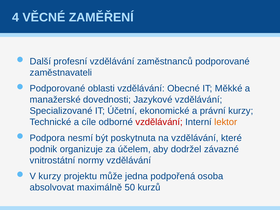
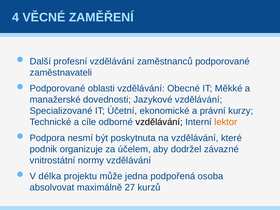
vzdělávání colour: red -> black (159, 122)
V kurzy: kurzy -> délka (50, 176)
50: 50 -> 27 (130, 187)
